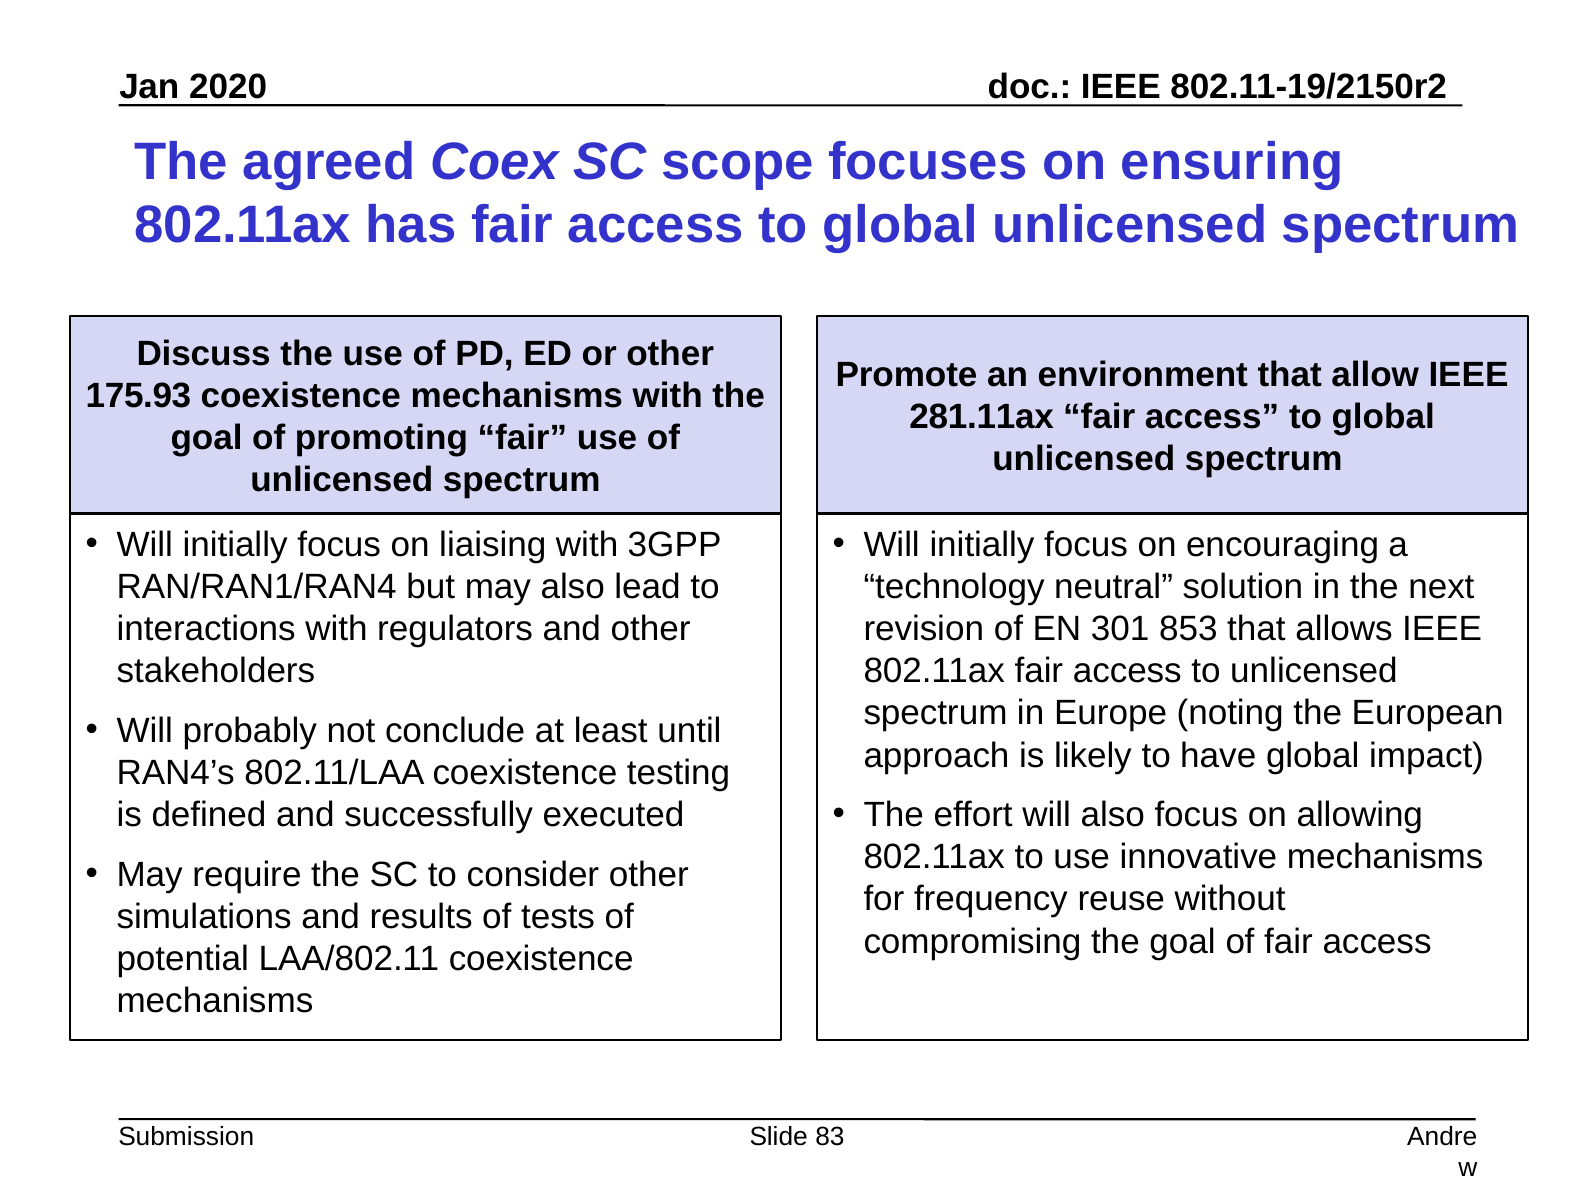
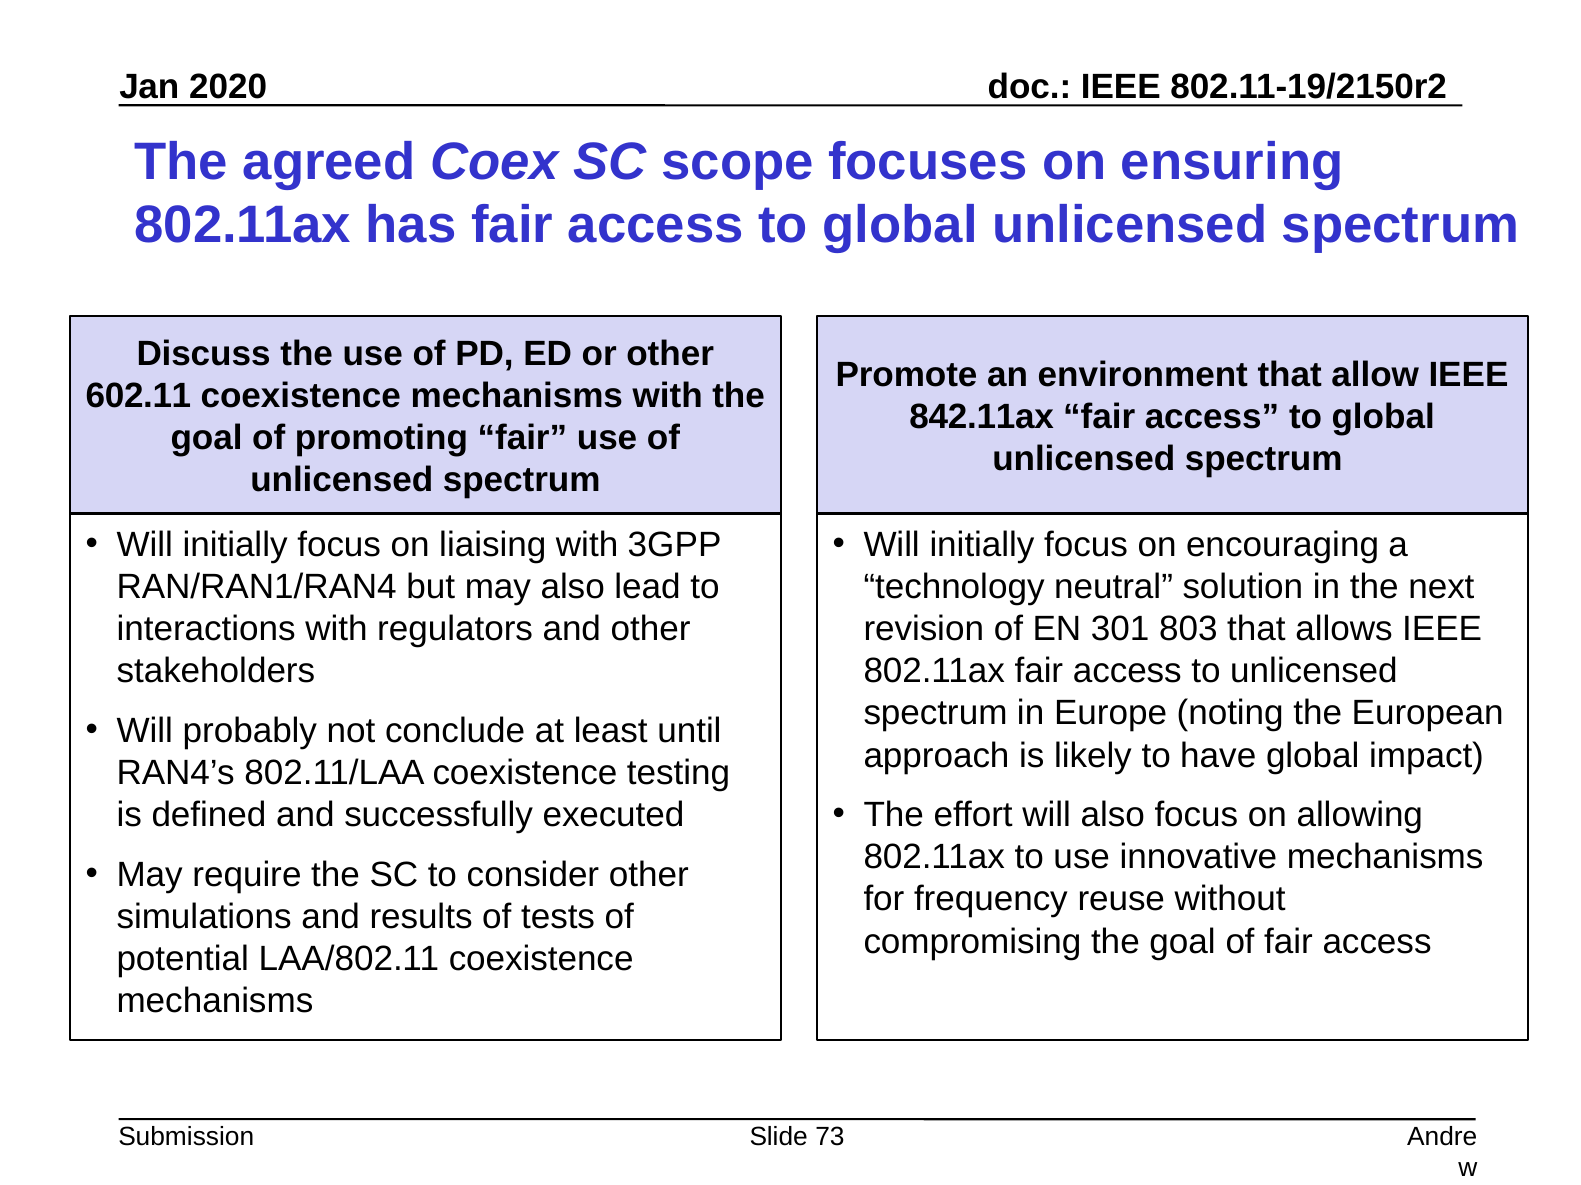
175.93: 175.93 -> 602.11 (138, 396)
281.11ax: 281.11ax -> 842.11ax (982, 417)
853: 853 -> 803 (1188, 630)
83: 83 -> 73 (830, 1137)
